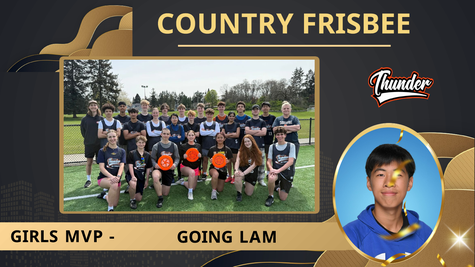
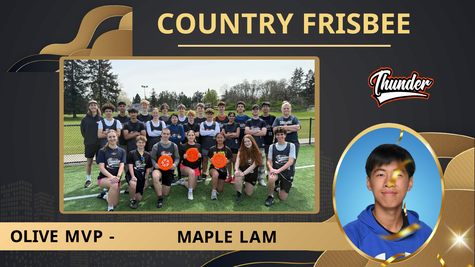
GIRLS: GIRLS -> OLIVE (34, 237)
GOING: GOING -> MAPLE (205, 237)
